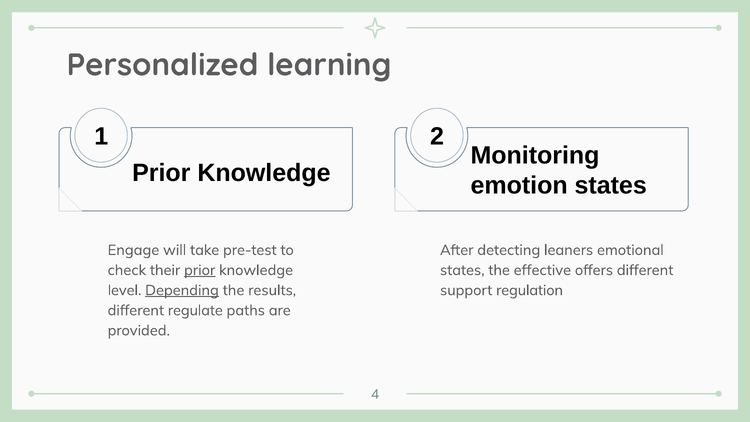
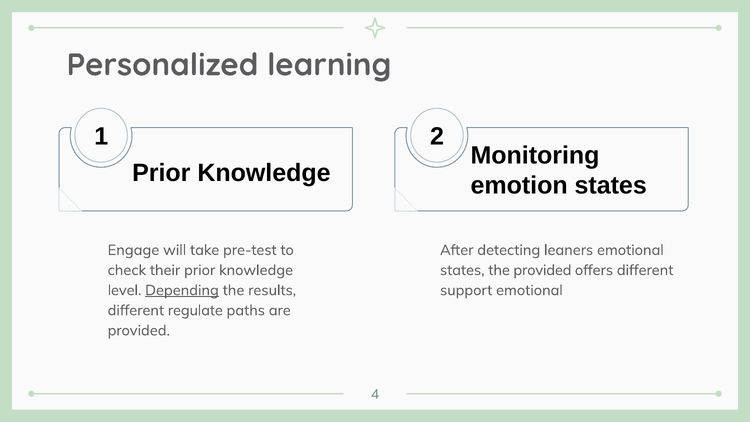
prior underline: present -> none (200, 270)
the effective: effective -> provided (542, 270)
support regulation: regulation -> emotional (529, 290)
